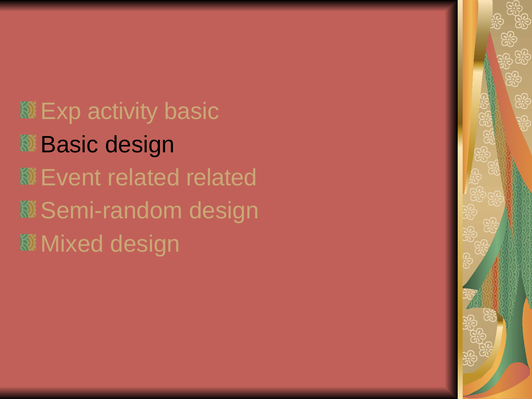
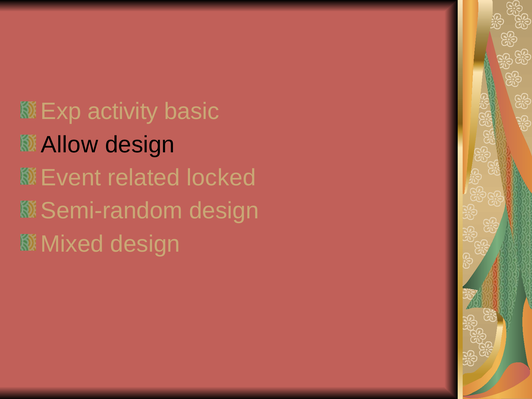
Basic: Basic -> Allow (69, 145)
related related: related -> locked (221, 178)
